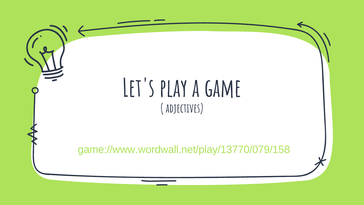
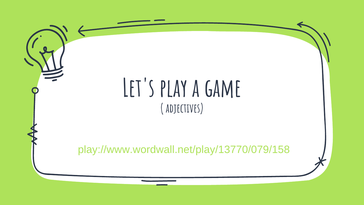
game://www.wordwall.net/play/13770/079/158: game://www.wordwall.net/play/13770/079/158 -> play://www.wordwall.net/play/13770/079/158 (184, 150)
